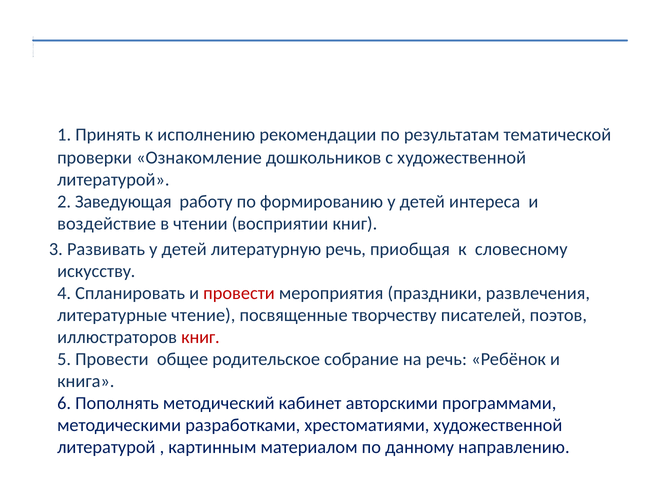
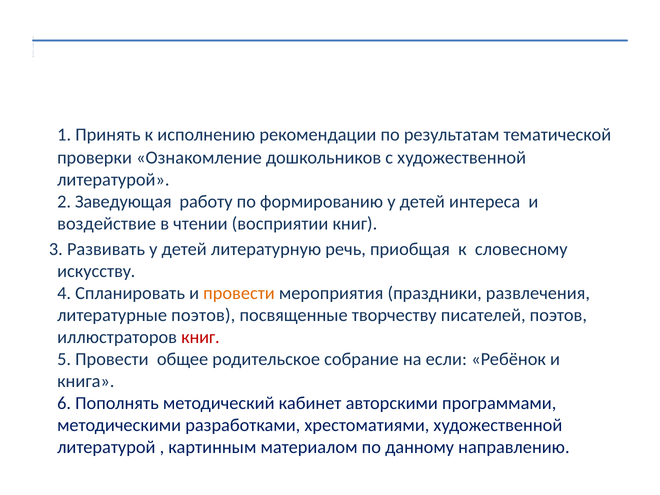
провести colour: red -> orange (239, 293)
литературные чтение: чтение -> поэтов (203, 315)
на речь: речь -> если (446, 359)
